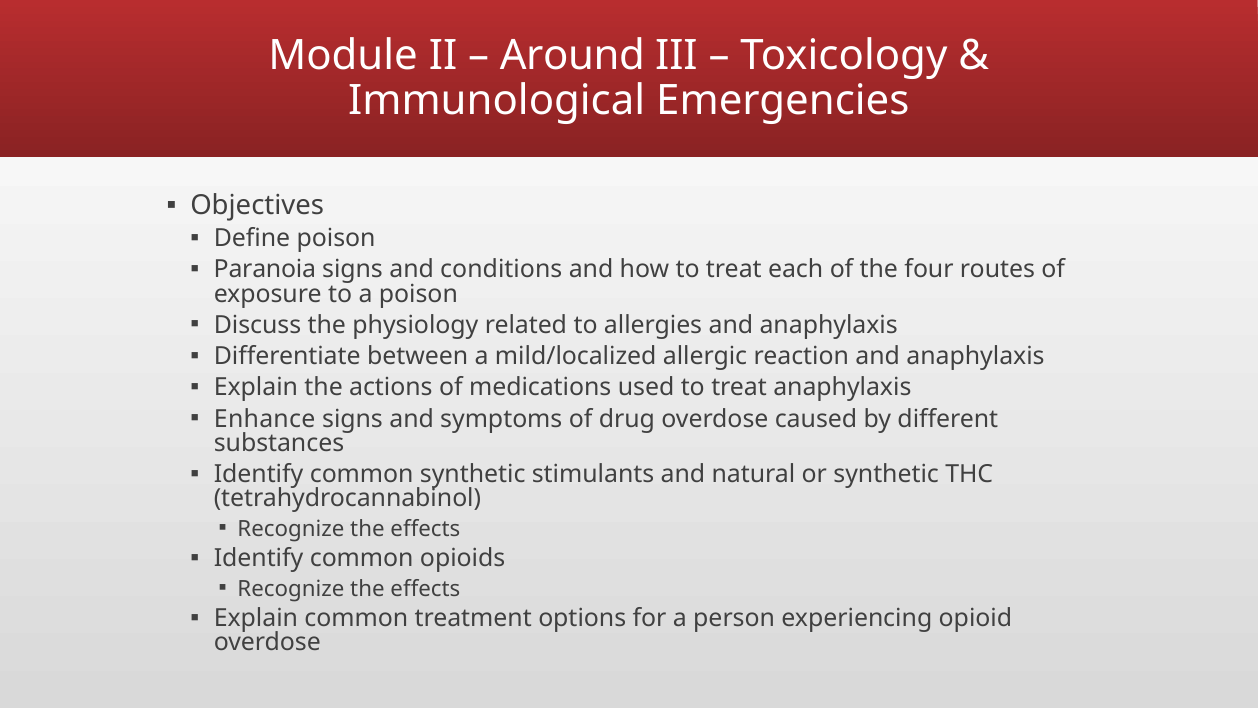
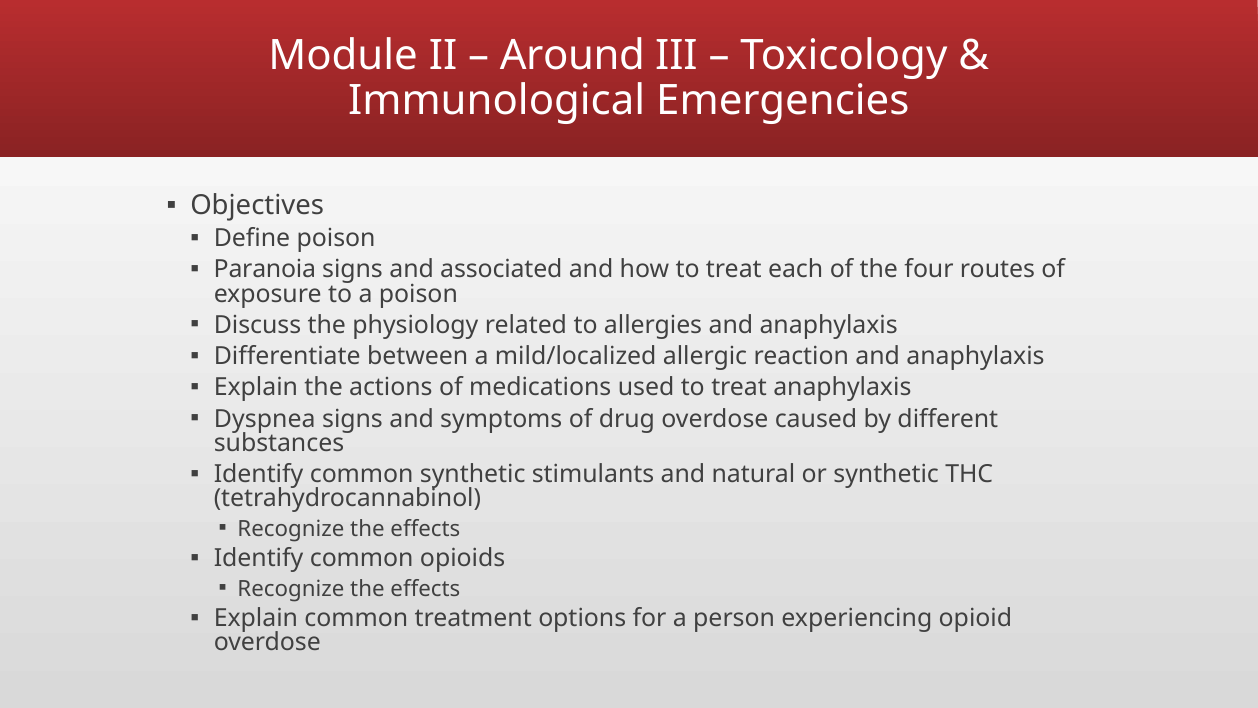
conditions: conditions -> associated (501, 270)
Enhance: Enhance -> Dyspnea (265, 419)
